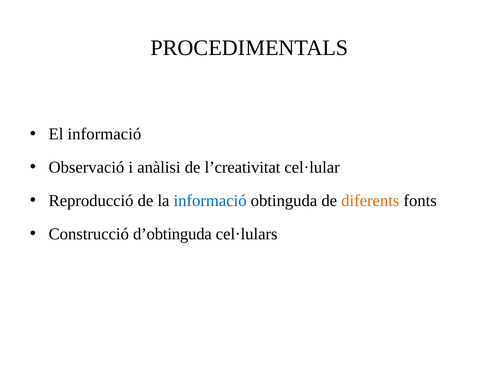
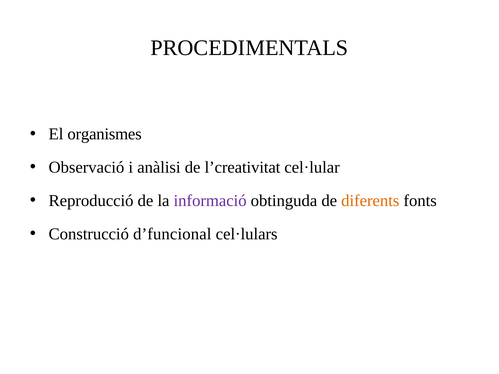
El informació: informació -> organismes (105, 134)
informació colour: blue -> purple (210, 201)
d’obtinguda: d’obtinguda -> d’funcional (172, 234)
